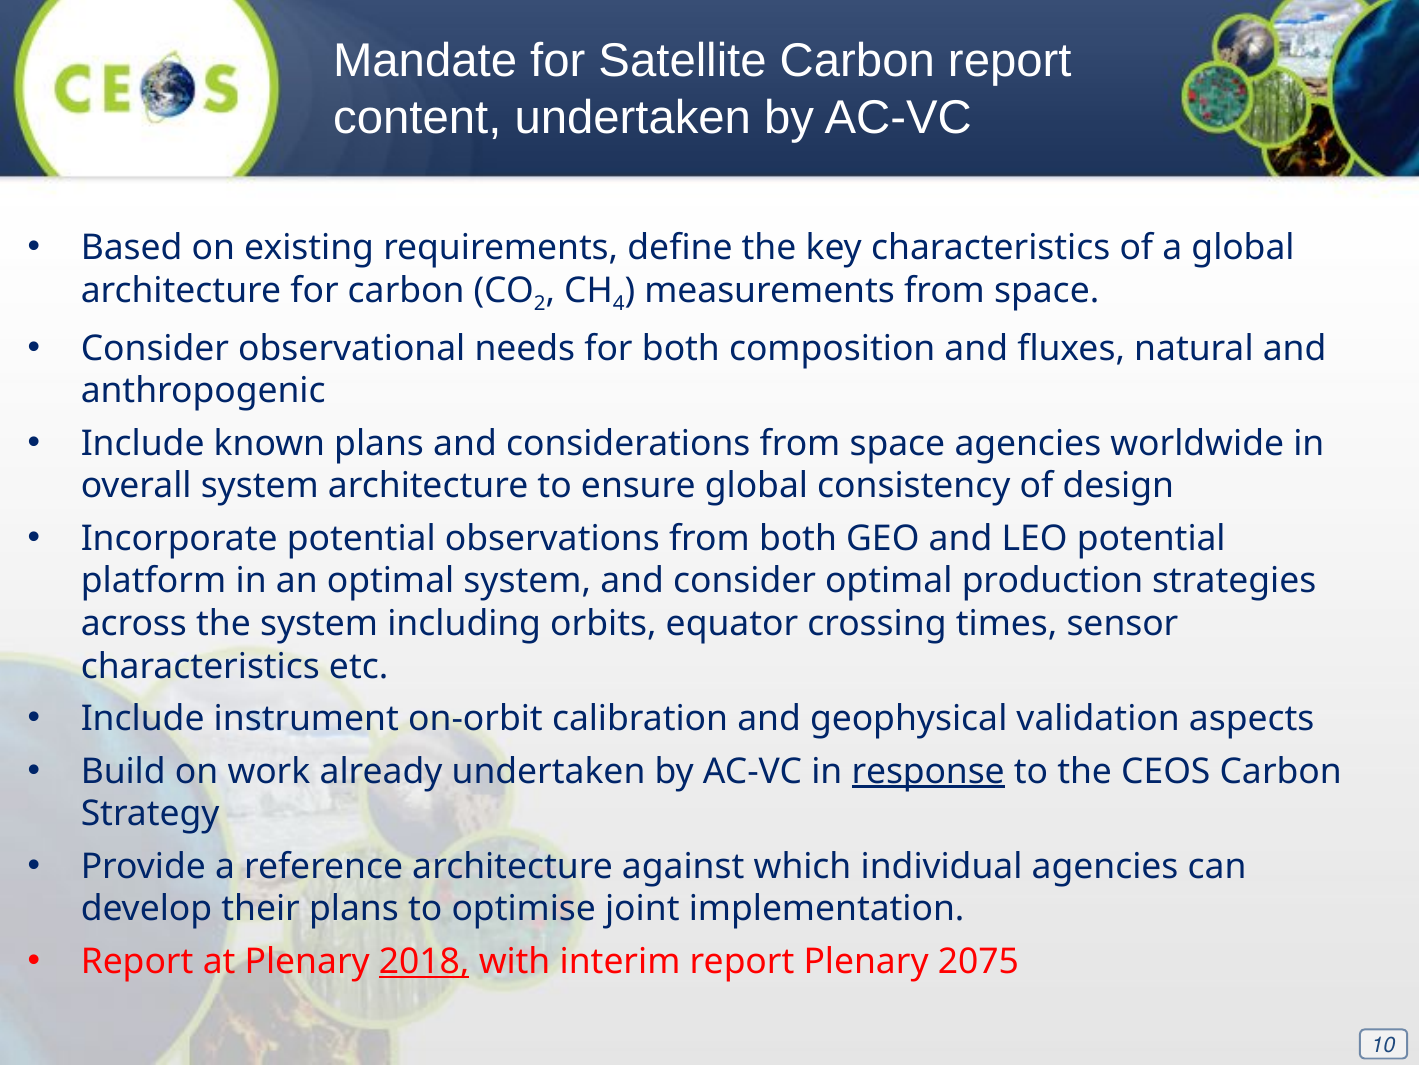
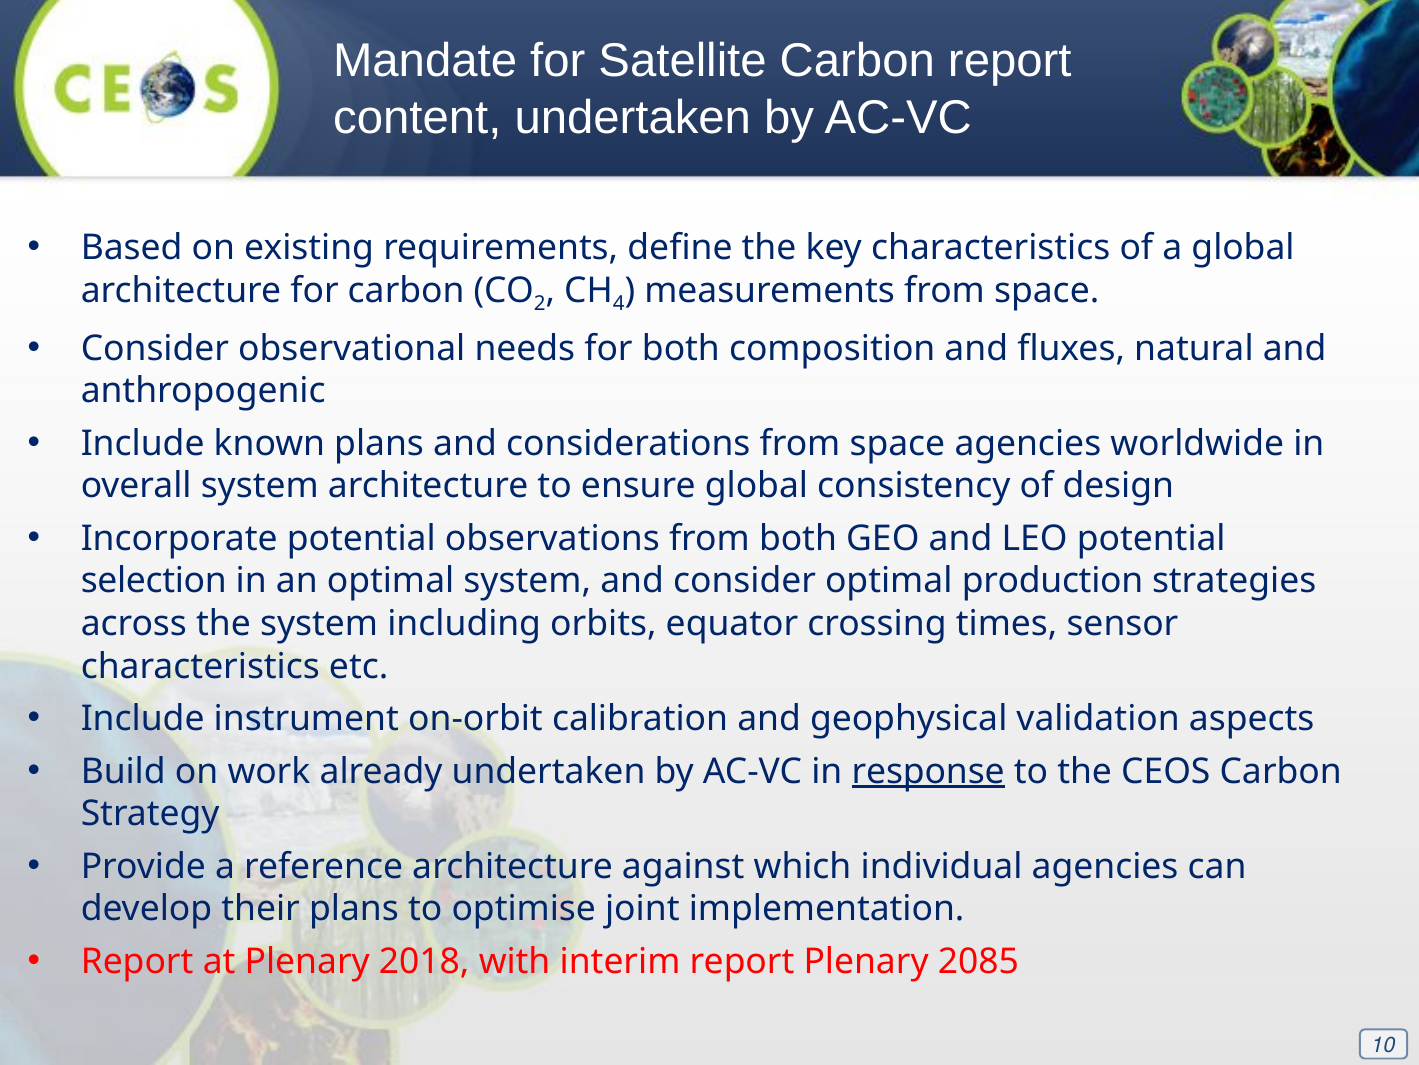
platform: platform -> selection (154, 581)
2018 underline: present -> none (424, 961)
2075: 2075 -> 2085 (978, 961)
